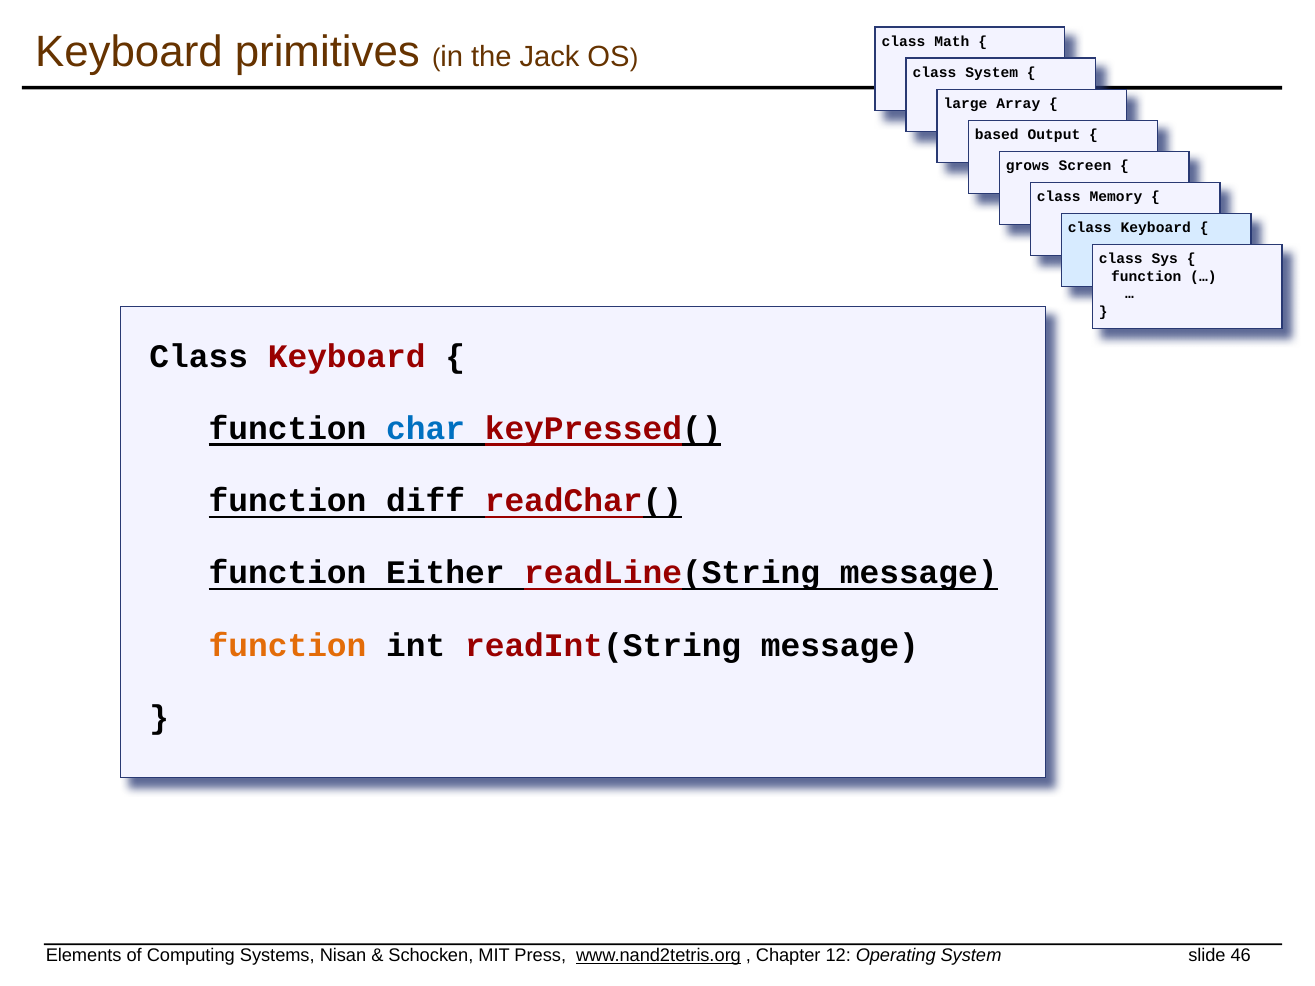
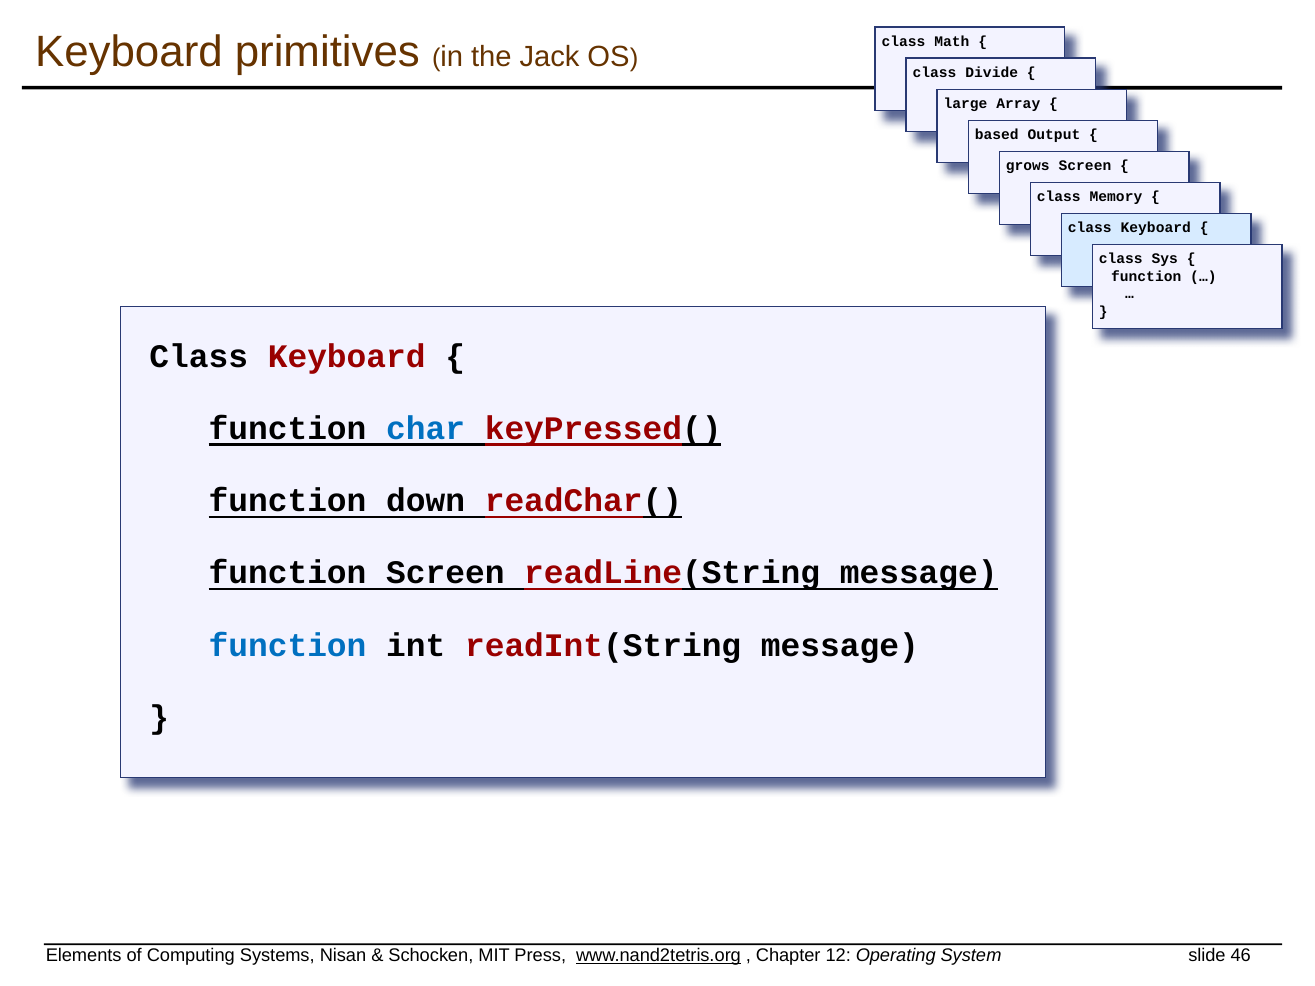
class System: System -> Divide (992, 72)
diff: diff -> down (426, 501)
function Either: Either -> Screen (445, 573)
function colour: orange -> blue (288, 646)
